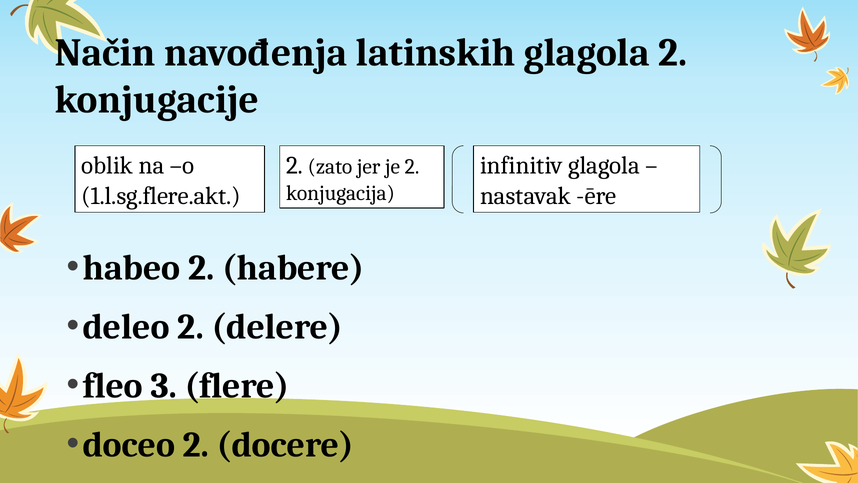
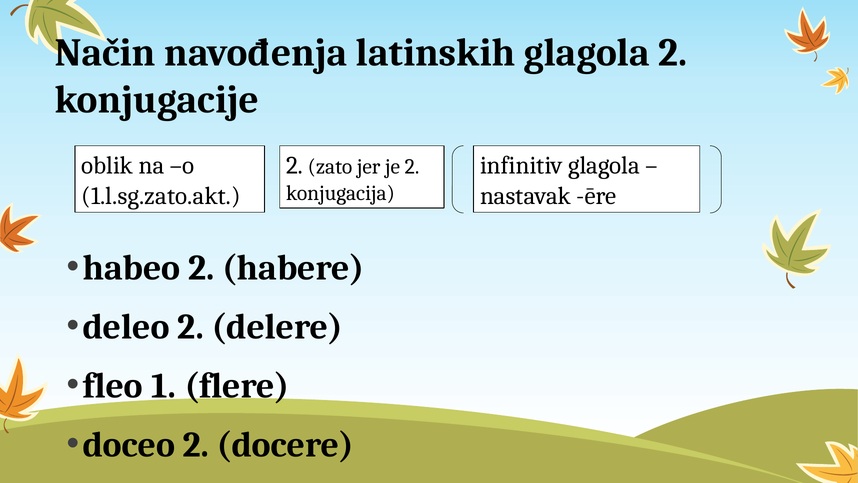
1.l.sg.flere.akt: 1.l.sg.flere.akt -> 1.l.sg.zato.akt (161, 196)
3: 3 -> 1 (164, 385)
